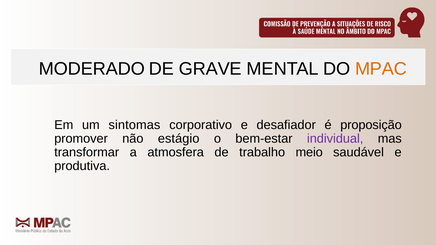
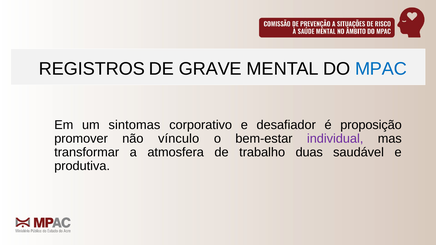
MODERADO: MODERADO -> REGISTROS (92, 69)
MPAC colour: orange -> blue (381, 69)
estágio: estágio -> vínculo (179, 139)
meio: meio -> duas (309, 152)
